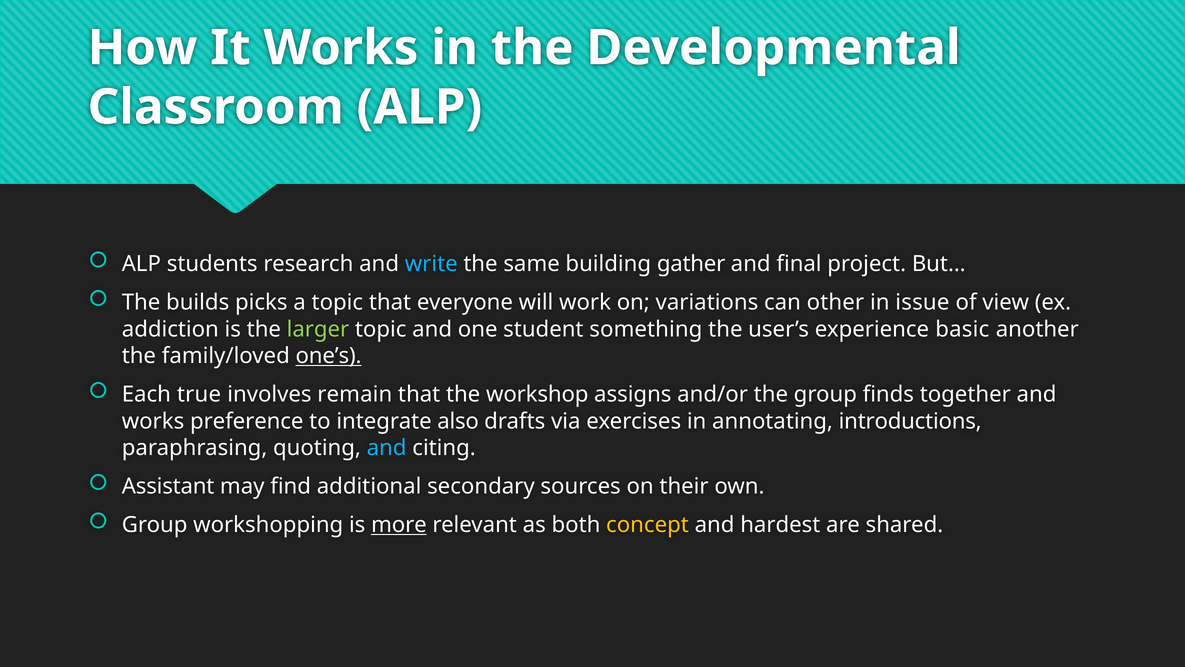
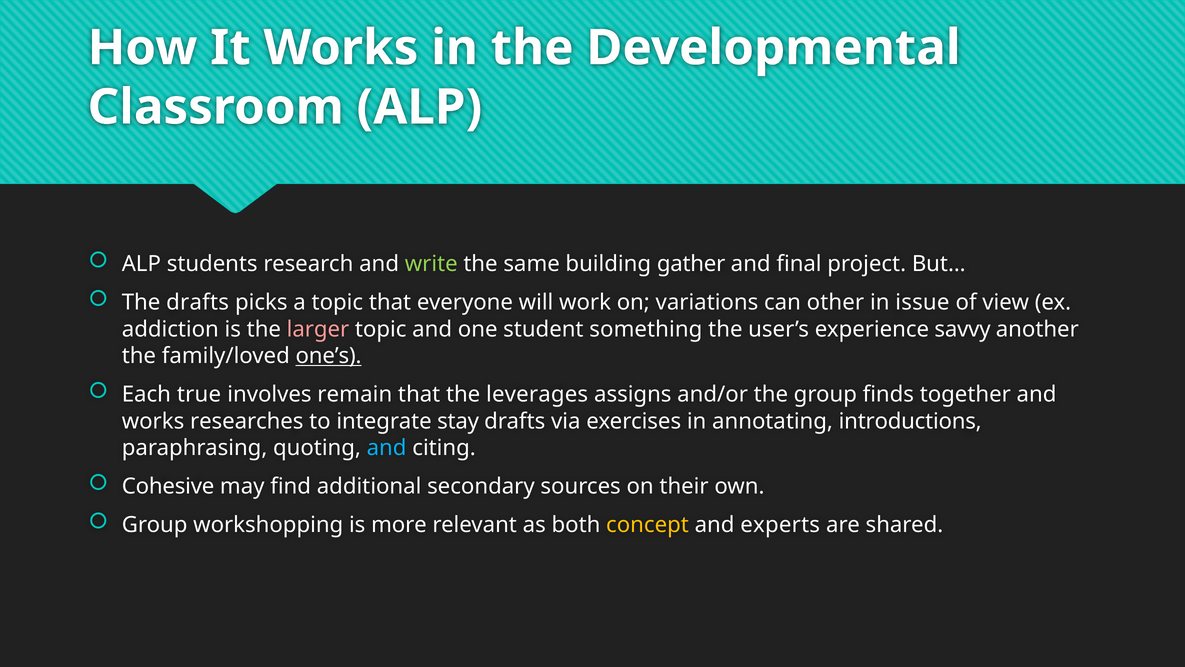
write colour: light blue -> light green (431, 264)
The builds: builds -> drafts (198, 302)
larger colour: light green -> pink (318, 329)
basic: basic -> savvy (963, 329)
workshop: workshop -> leverages (537, 394)
preference: preference -> researches (247, 421)
also: also -> stay (458, 421)
Assistant: Assistant -> Cohesive (168, 486)
more underline: present -> none (399, 525)
hardest: hardest -> experts (780, 525)
